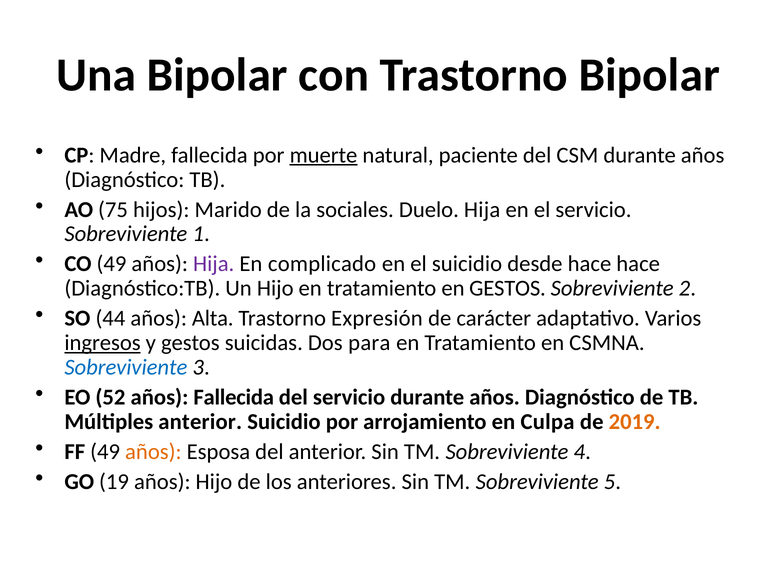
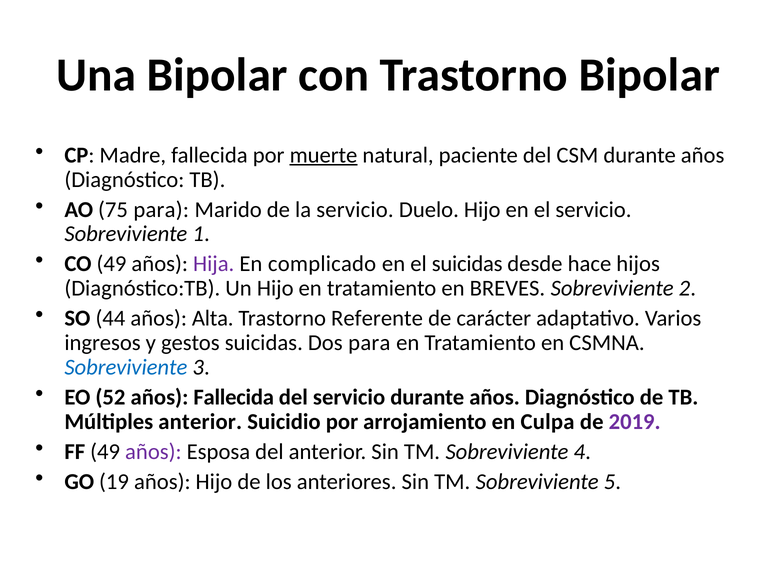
75 hijos: hijos -> para (161, 209)
la sociales: sociales -> servicio (355, 209)
Duelo Hija: Hija -> Hijo (482, 209)
el suicidio: suicidio -> suicidas (467, 264)
hace hace: hace -> hijos (638, 264)
en GESTOS: GESTOS -> BREVES (507, 288)
Expresión: Expresión -> Referente (377, 318)
ingresos underline: present -> none (103, 343)
2019 colour: orange -> purple (635, 422)
años colour: orange -> purple (153, 451)
